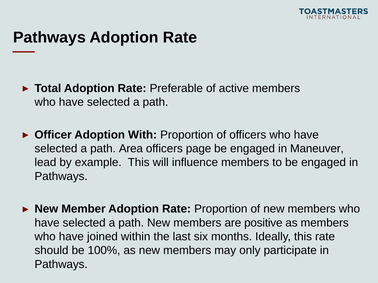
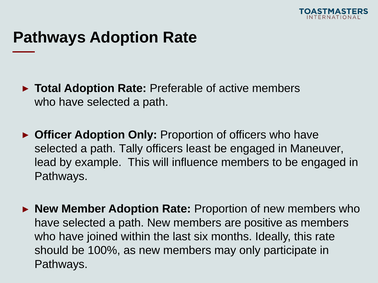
Adoption With: With -> Only (143, 135)
Area: Area -> Tally (131, 149)
page: page -> least (198, 149)
